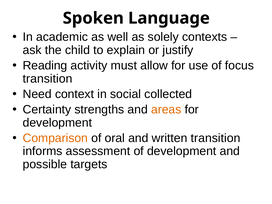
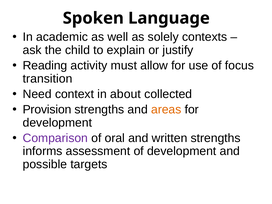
social: social -> about (126, 94)
Certainty: Certainty -> Provision (47, 110)
Comparison colour: orange -> purple (55, 138)
written transition: transition -> strengths (216, 138)
